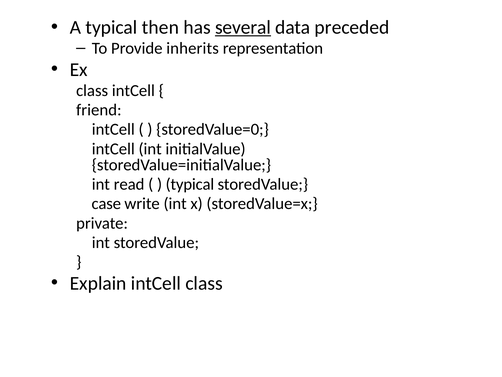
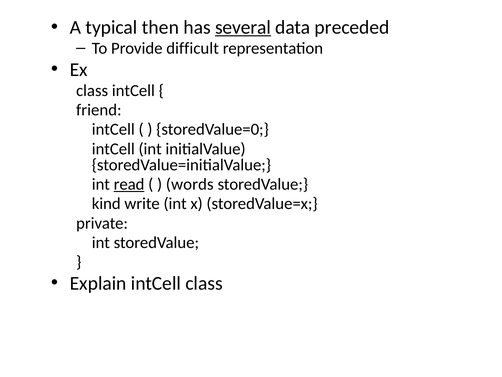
inherits: inherits -> difficult (193, 48)
read underline: none -> present (129, 184)
typical: typical -> words (190, 184)
case: case -> kind (106, 203)
